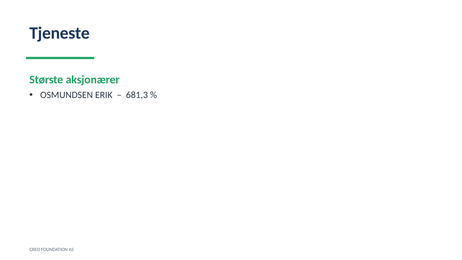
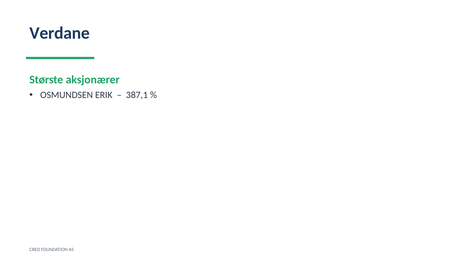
Tjeneste: Tjeneste -> Verdane (60, 33)
681,3: 681,3 -> 387,1 (137, 95)
